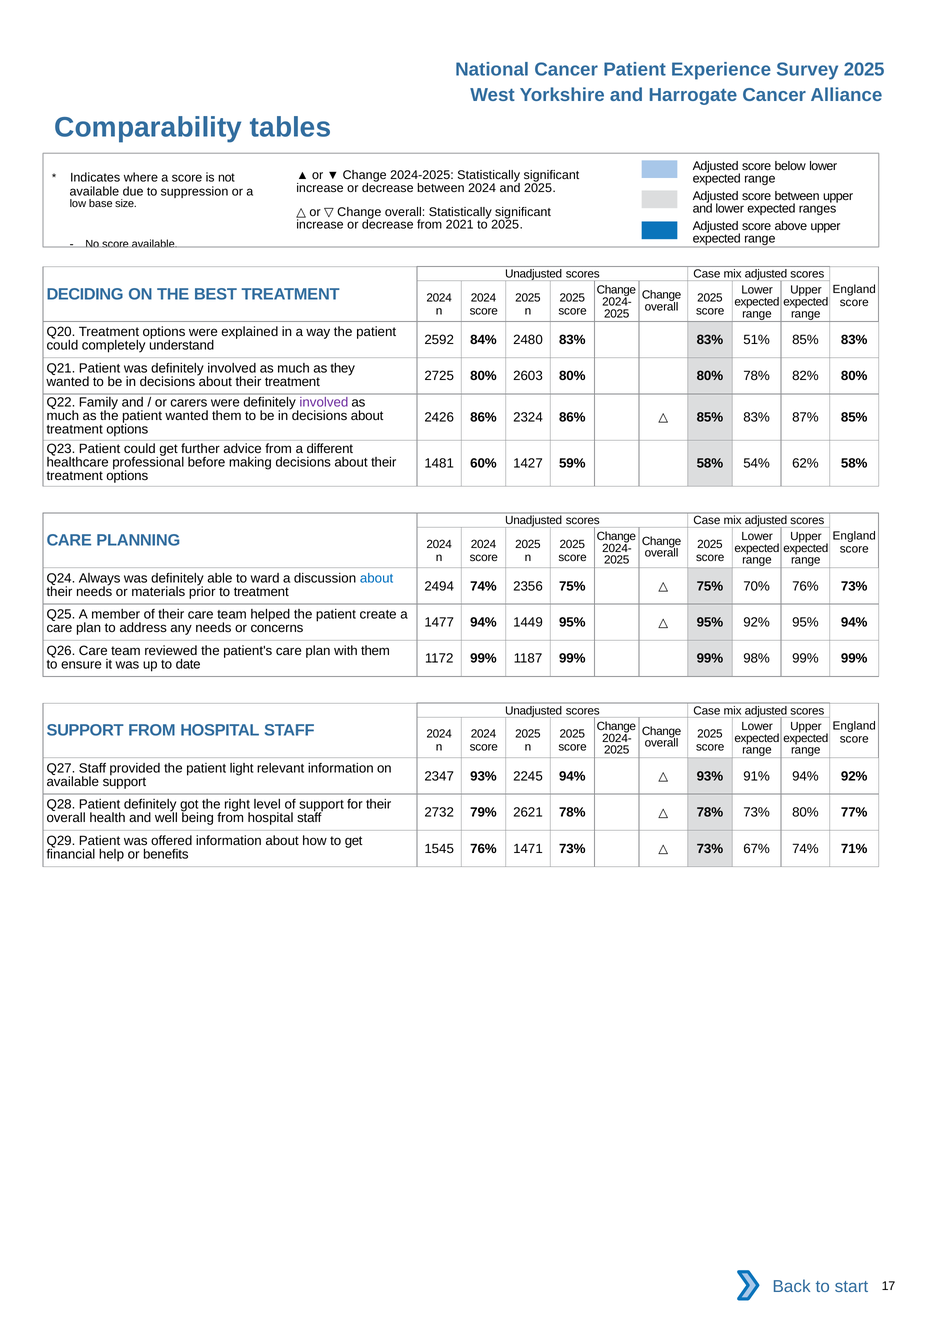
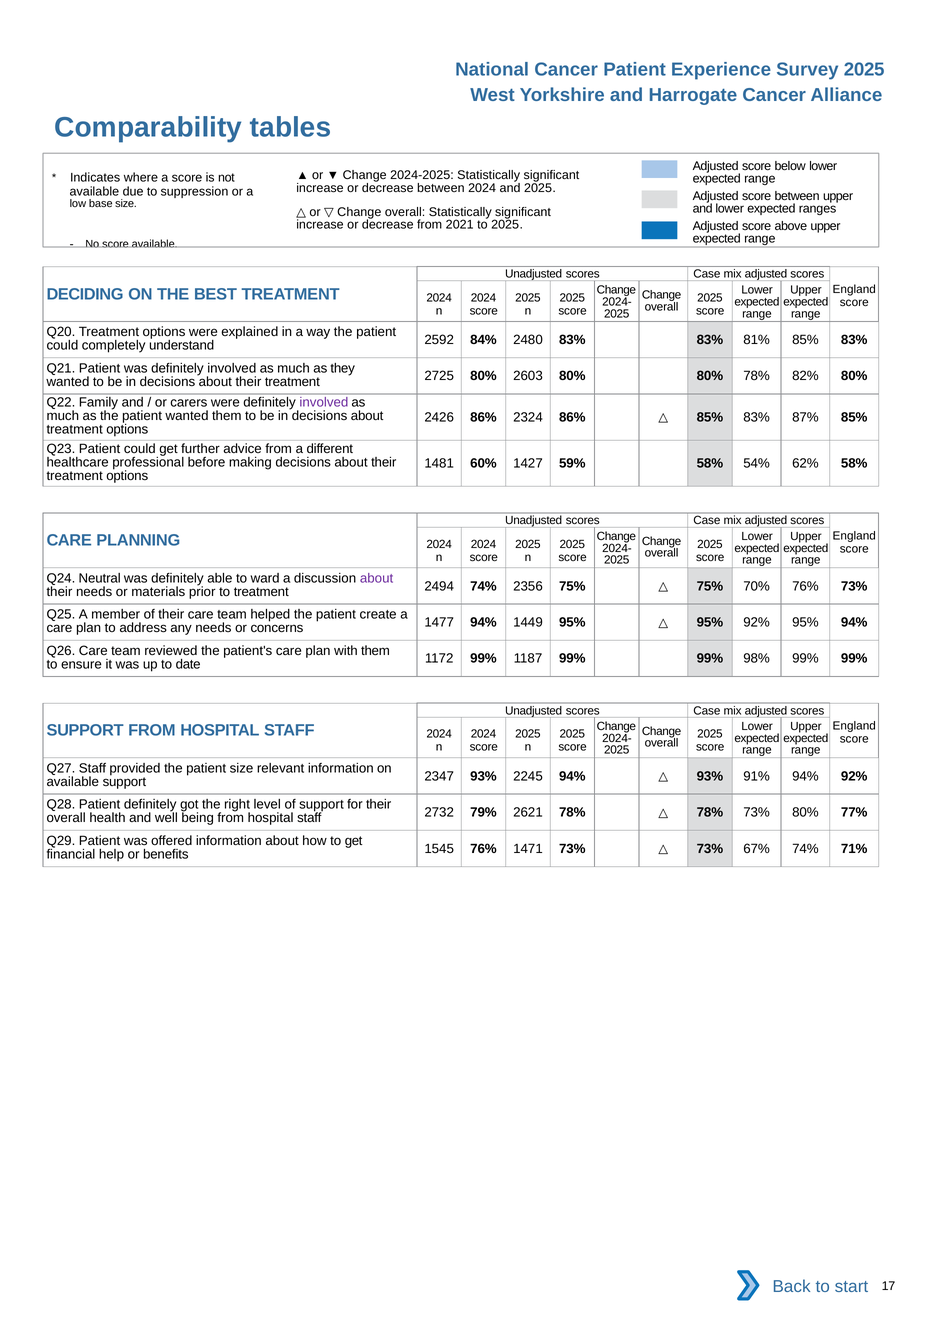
51%: 51% -> 81% (757, 340)
Always: Always -> Neutral (100, 578)
about colour: blue -> purple (377, 578)
patient light: light -> size (242, 768)
